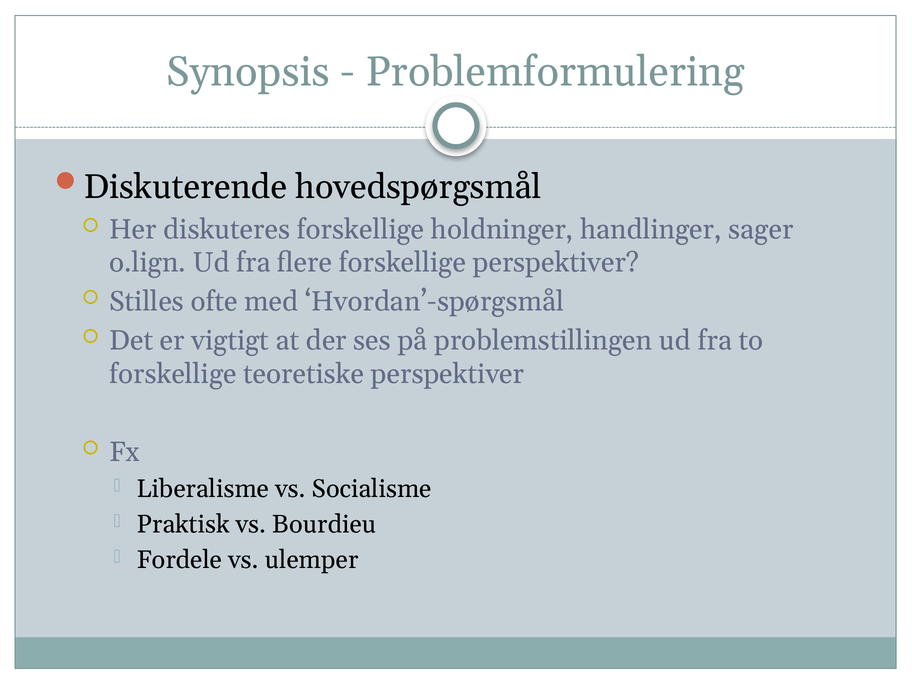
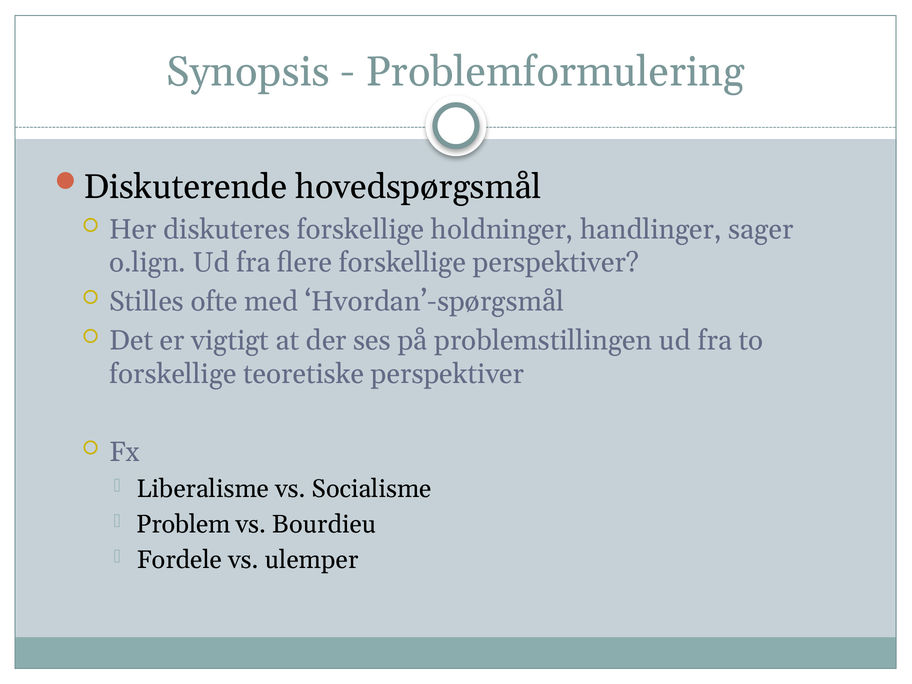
Praktisk: Praktisk -> Problem (183, 524)
